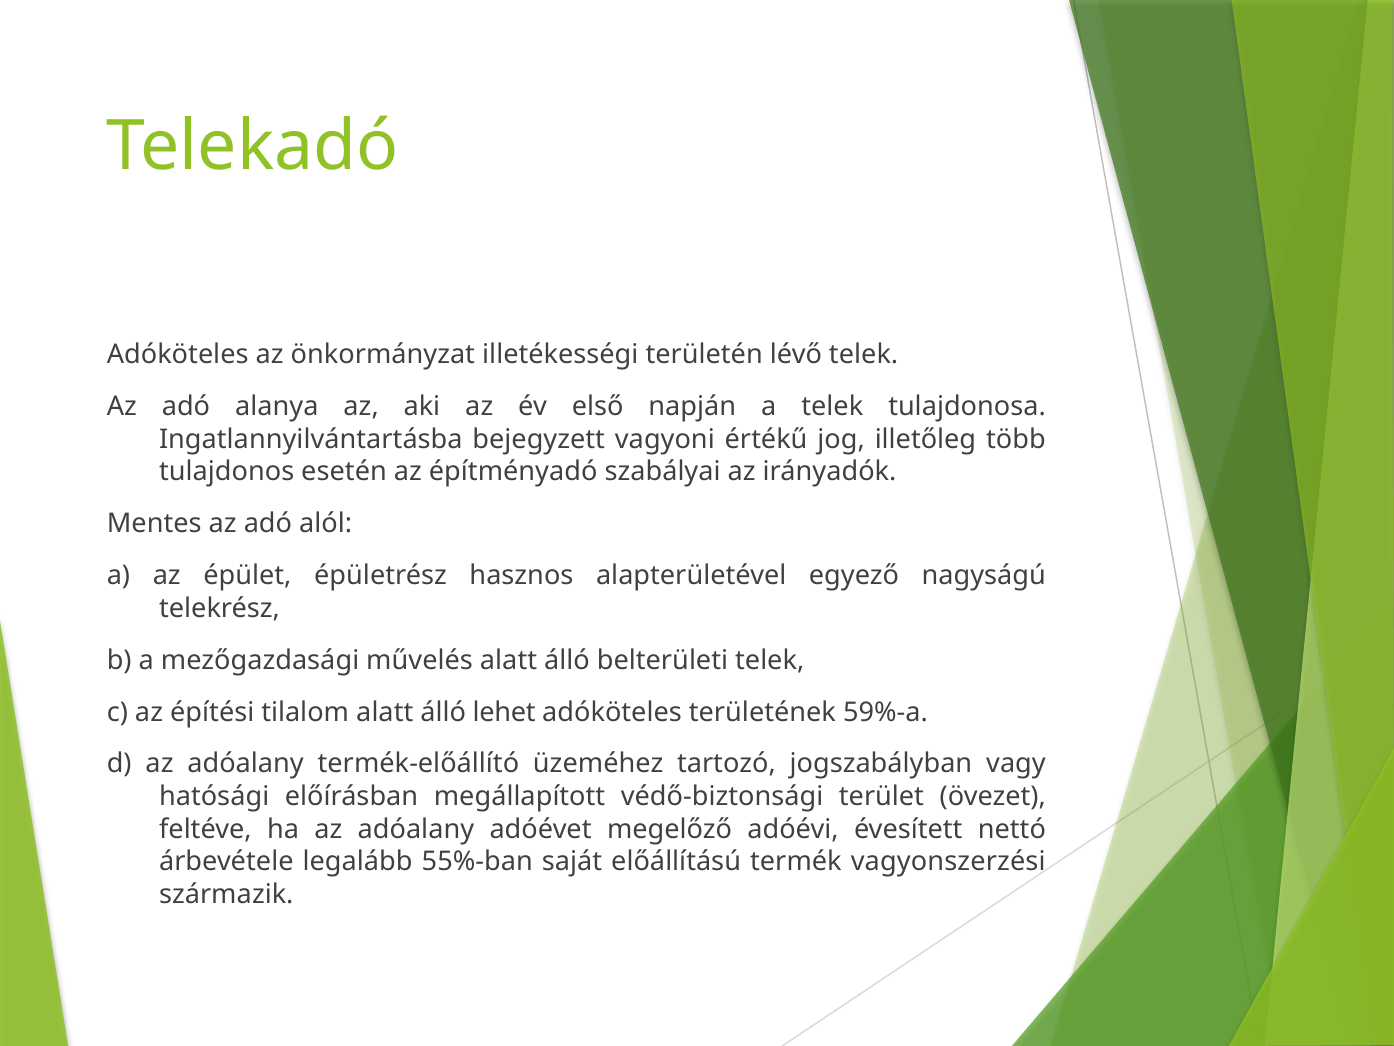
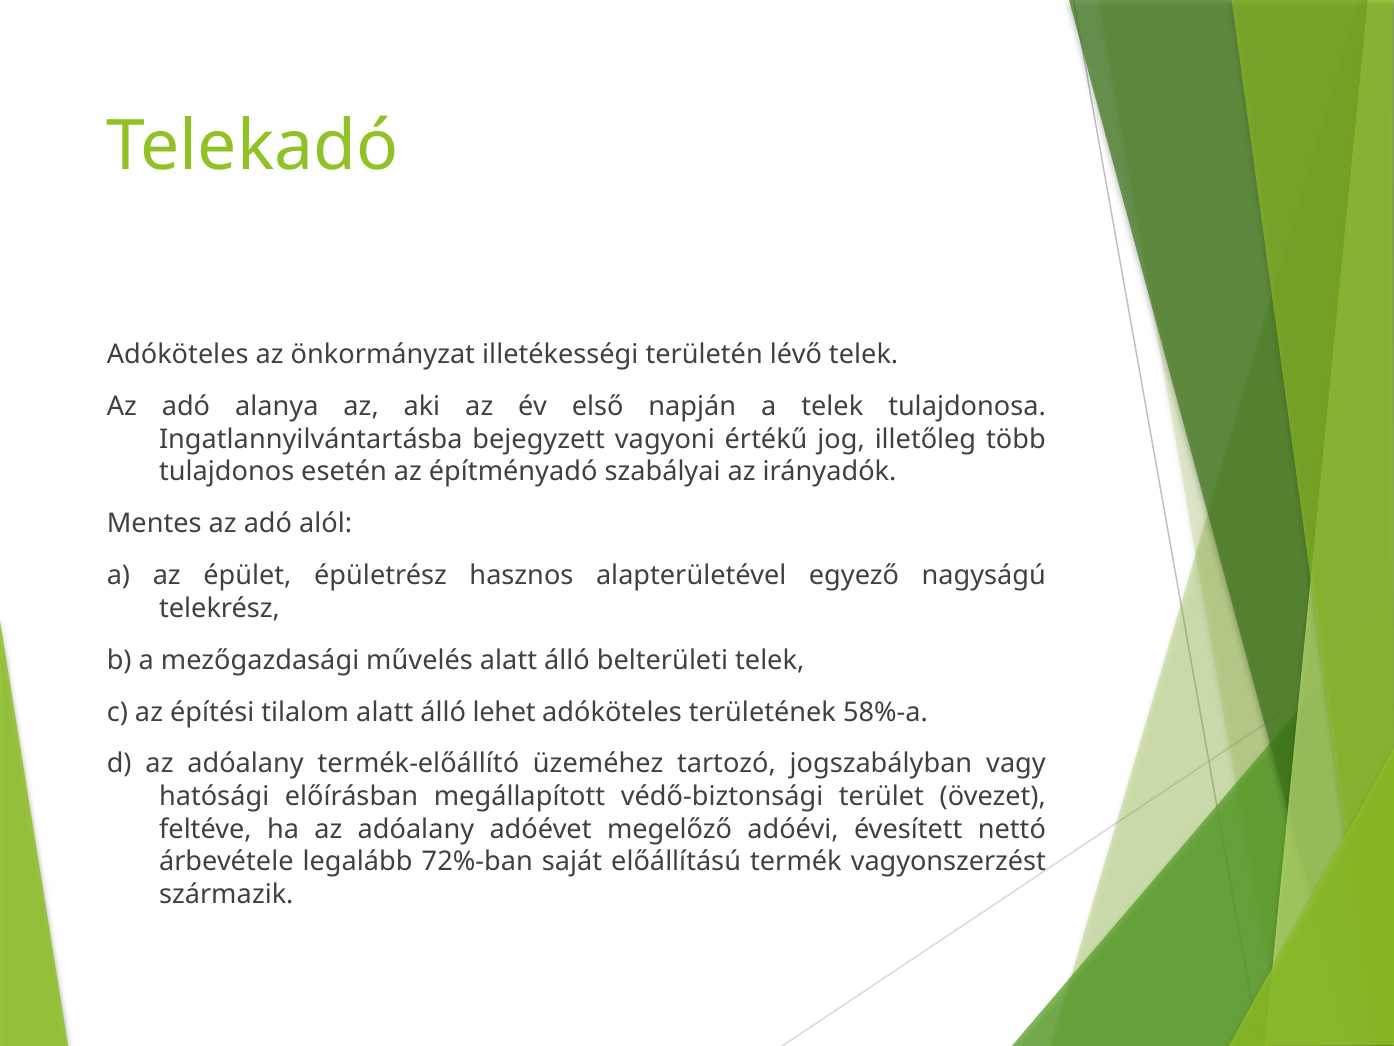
59%-a: 59%-a -> 58%-a (885, 712)
55%-ban: 55%-ban -> 72%-ban (477, 861)
vagyonszerzési: vagyonszerzési -> vagyonszerzést (948, 861)
